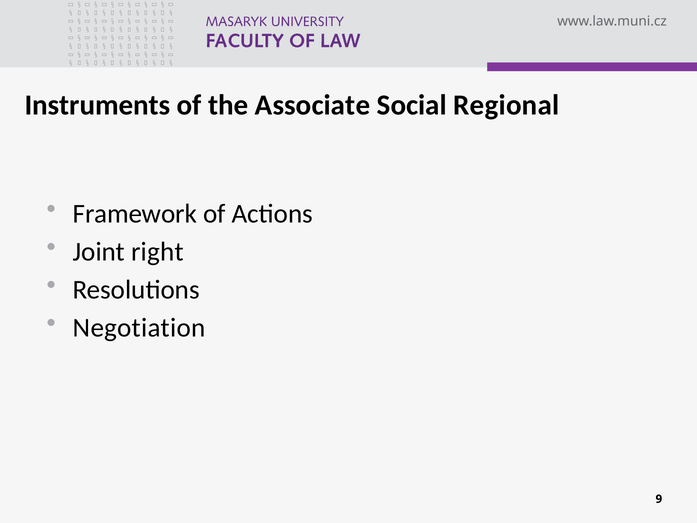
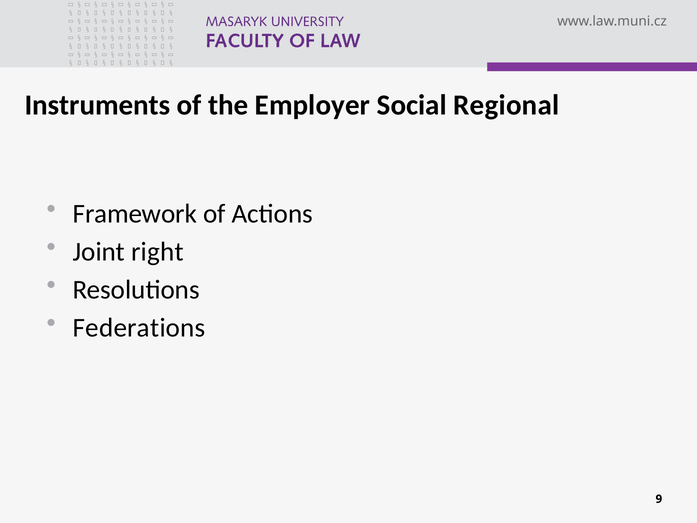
Associate: Associate -> Employer (313, 105)
Negotiation: Negotiation -> Federations (139, 328)
